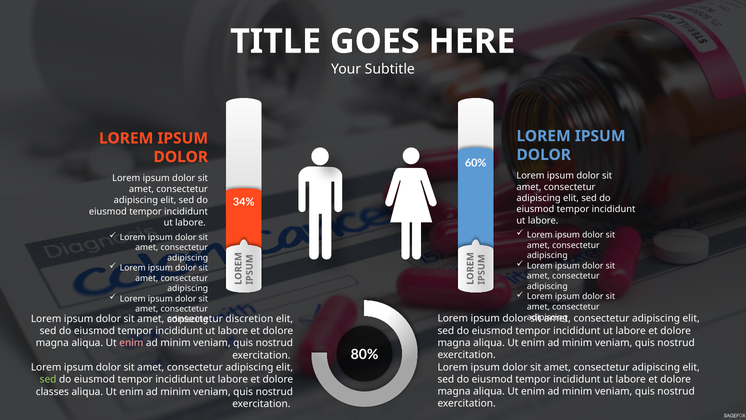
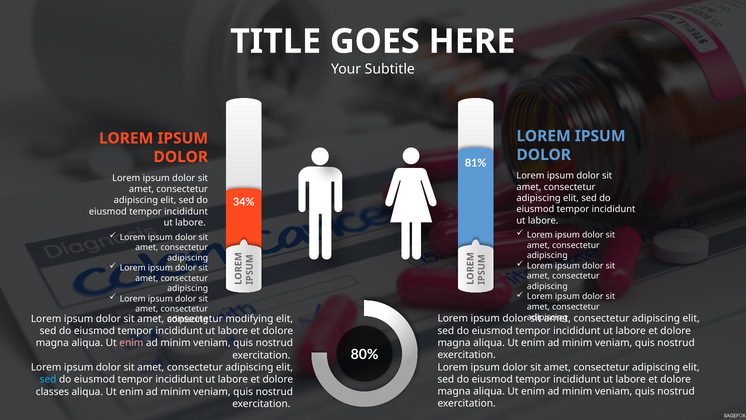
60%: 60% -> 81% (476, 163)
discretion: discretion -> modifying (249, 319)
sed colour: light green -> light blue (48, 379)
